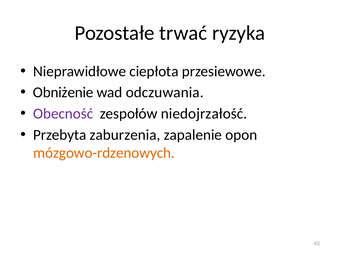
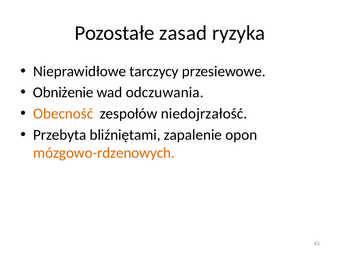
trwać: trwać -> zasad (183, 33)
ciepłota: ciepłota -> tarczycy (154, 71)
Obecność colour: purple -> orange (63, 114)
zaburzenia: zaburzenia -> bliźniętami (125, 135)
